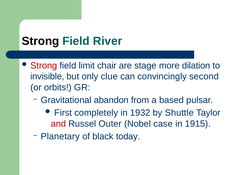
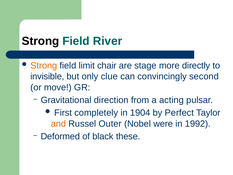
Strong colour: red -> orange (44, 65)
dilation: dilation -> directly (196, 65)
orbits: orbits -> move (58, 87)
abandon: abandon -> direction (111, 100)
based: based -> acting (171, 100)
1932: 1932 -> 1904 (140, 113)
Shuttle: Shuttle -> Perfect (179, 113)
and colour: red -> orange (58, 124)
case: case -> were (163, 124)
1915: 1915 -> 1992 (198, 124)
Planetary: Planetary -> Deformed (60, 136)
today: today -> these (128, 136)
